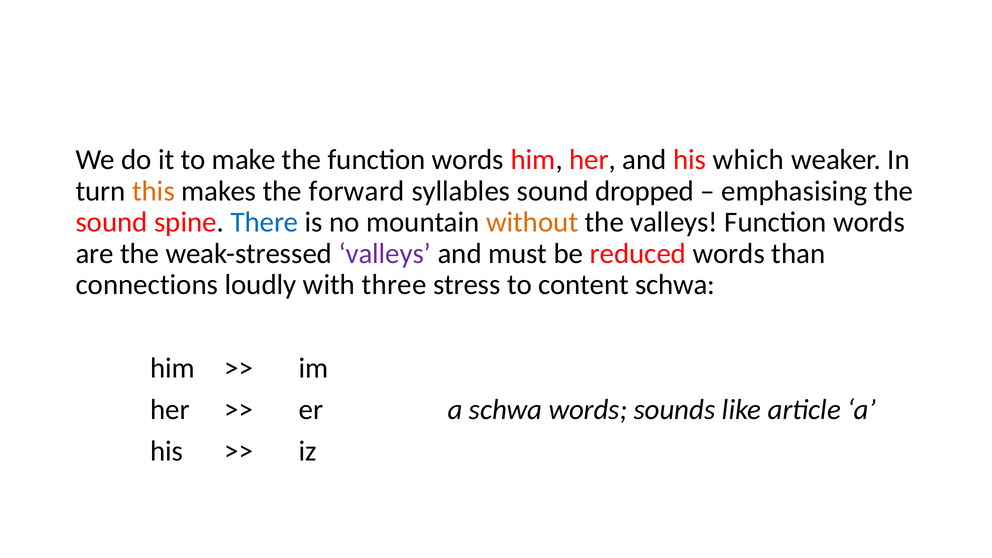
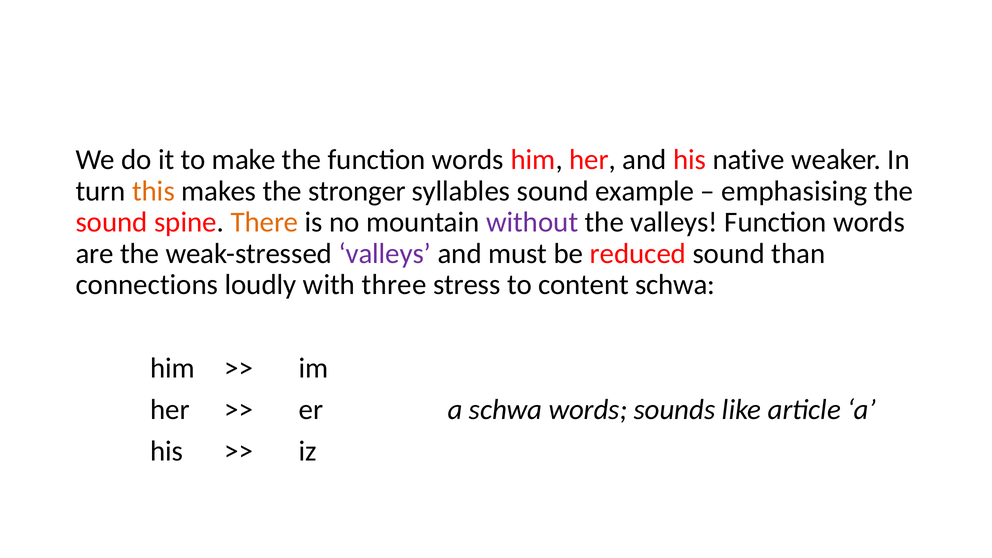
which: which -> native (749, 160)
forward: forward -> stronger (357, 191)
dropped: dropped -> example (645, 191)
There colour: blue -> orange (264, 222)
without colour: orange -> purple (532, 222)
reduced words: words -> sound (729, 254)
